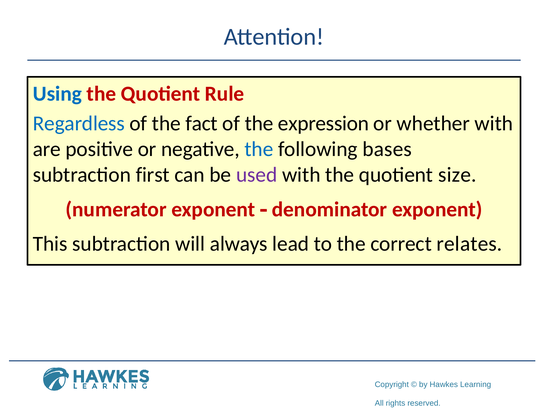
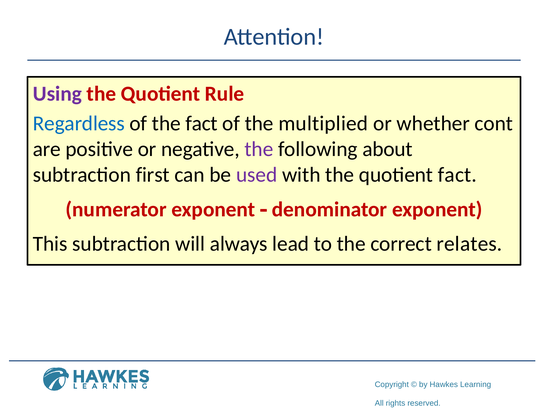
Using colour: blue -> purple (57, 94)
expression: expression -> multiplied (323, 124)
whether with: with -> cont (494, 124)
the colour: blue -> purple (259, 149)
bases: bases -> about (387, 149)
quotient size: size -> fact (457, 175)
